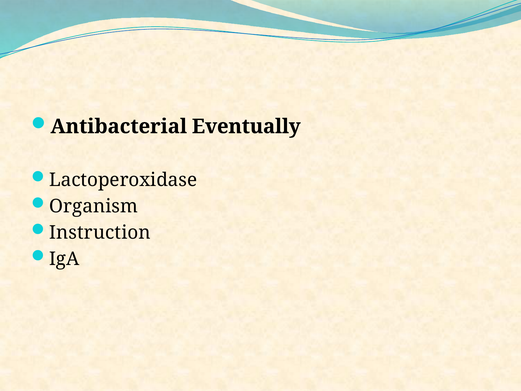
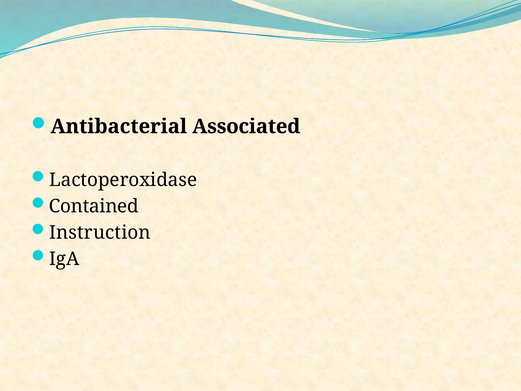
Eventually: Eventually -> Associated (246, 126)
Organism: Organism -> Contained (94, 206)
